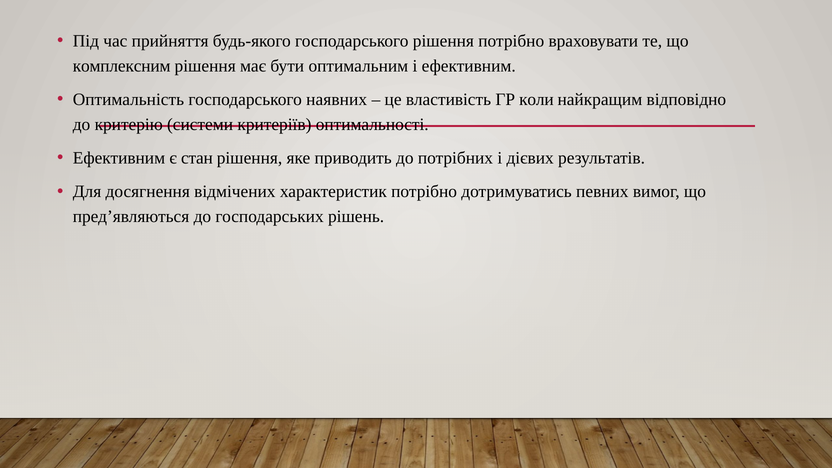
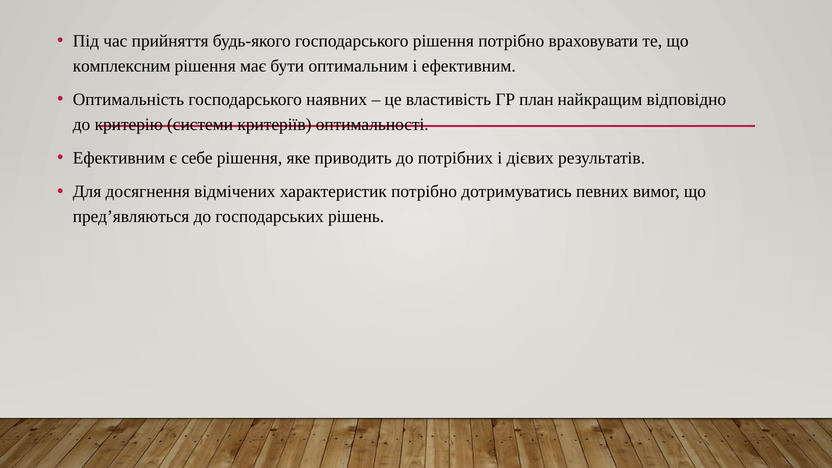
коли: коли -> план (536, 100)
стан: стан -> себе (197, 158)
